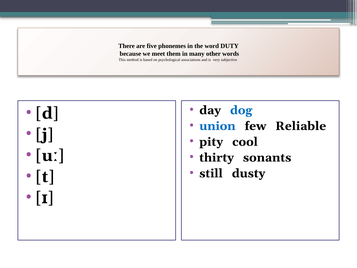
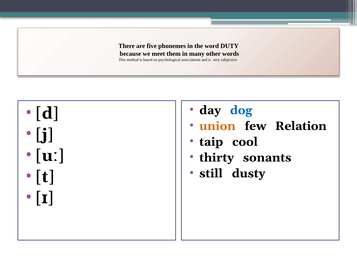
union colour: blue -> orange (217, 126)
Reliable: Reliable -> Relation (301, 126)
pity: pity -> taip (211, 142)
